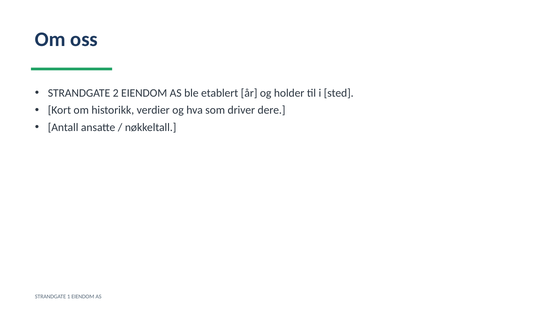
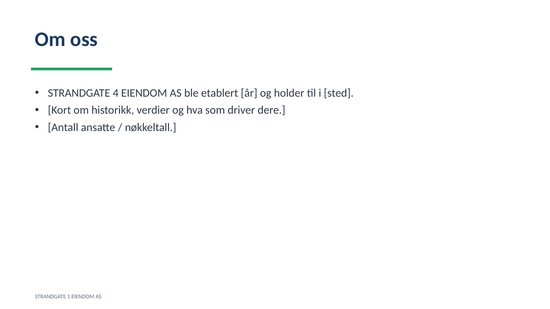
2: 2 -> 4 (116, 93)
